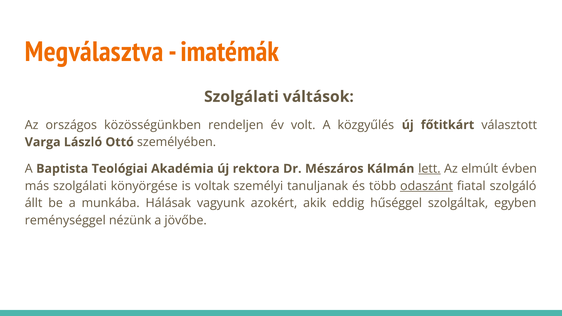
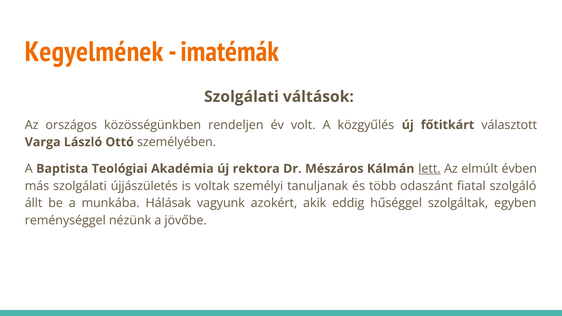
Megválasztva: Megválasztva -> Kegyelmének (94, 52)
könyörgése: könyörgése -> újjászületés (144, 186)
odaszánt underline: present -> none (427, 186)
